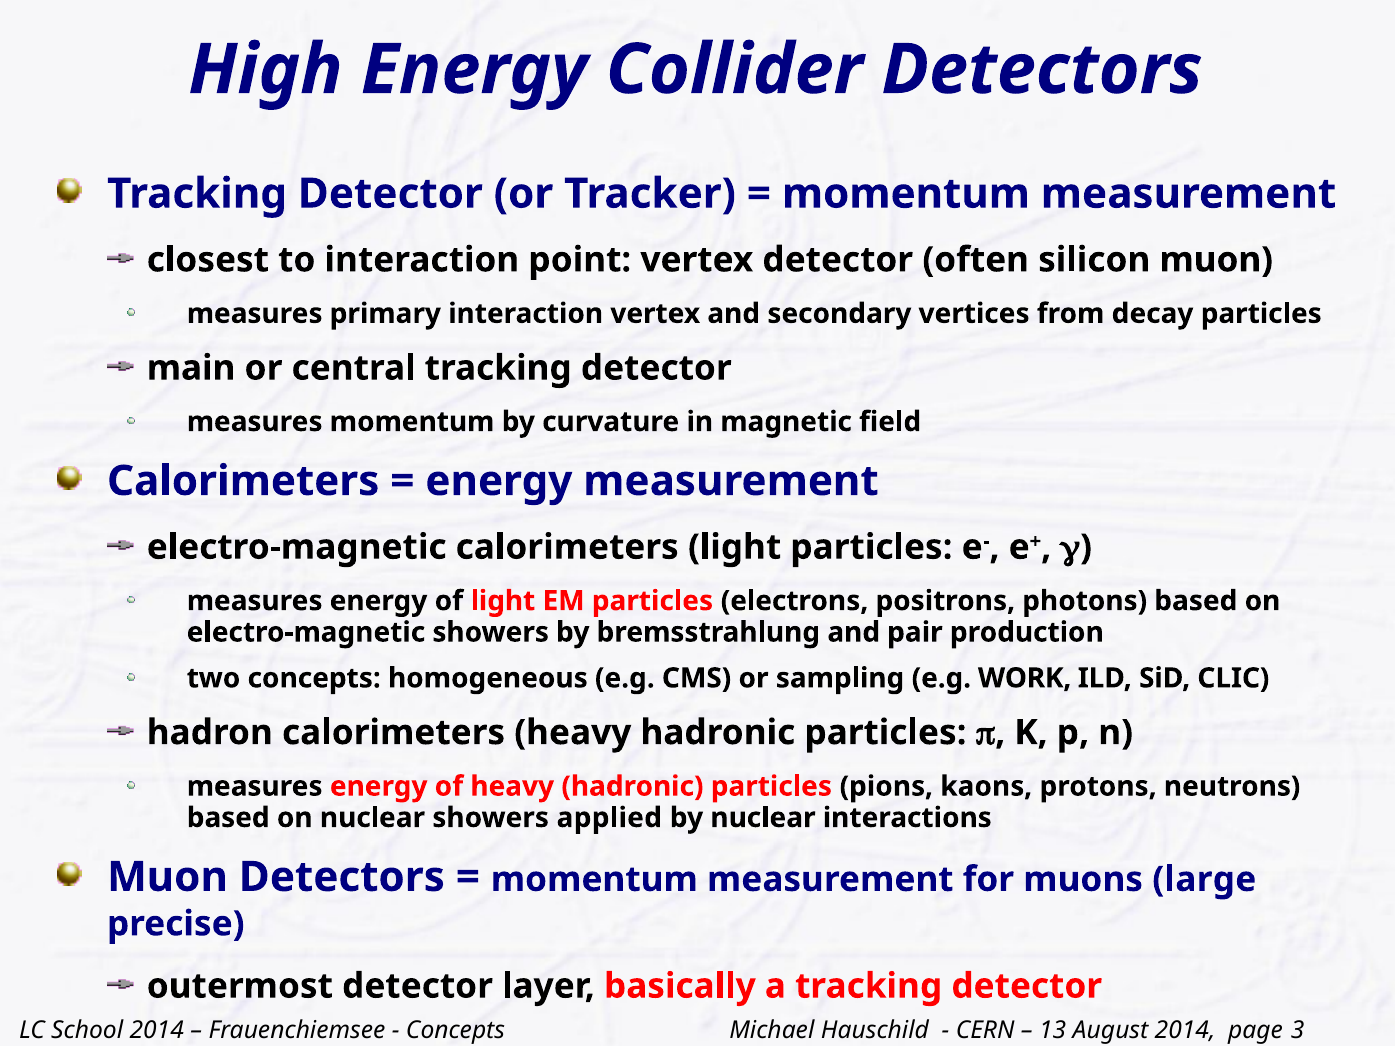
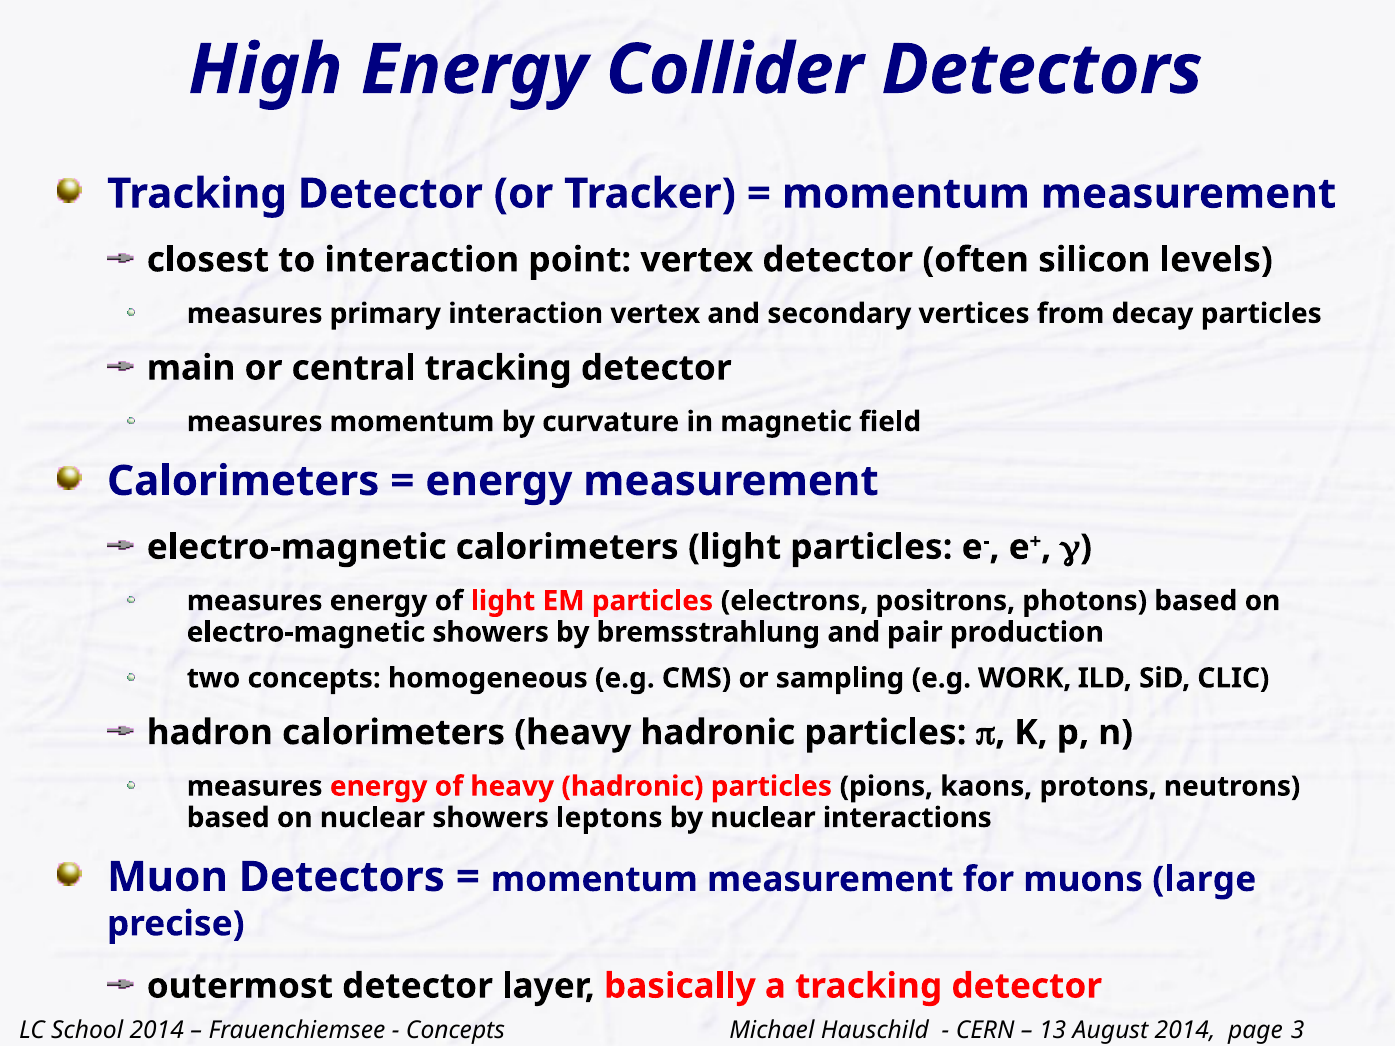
silicon muon: muon -> levels (1216, 260)
applied: applied -> leptons (609, 818)
